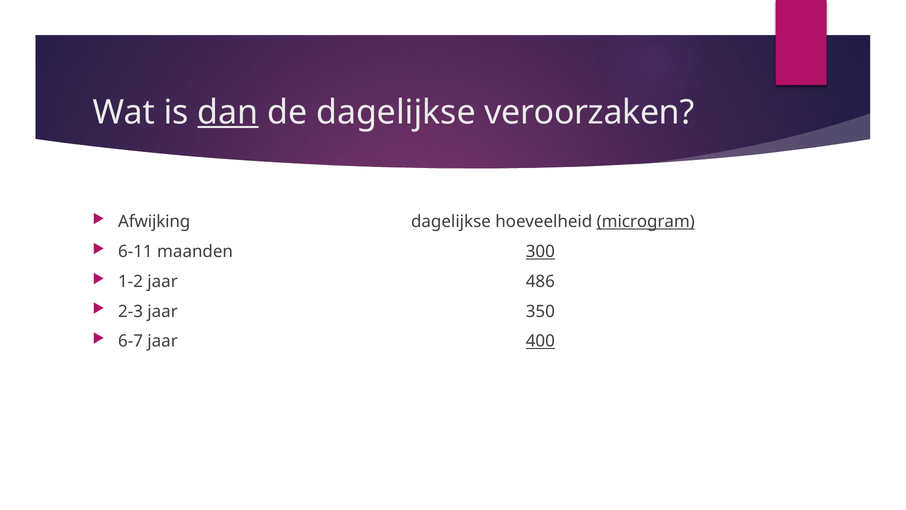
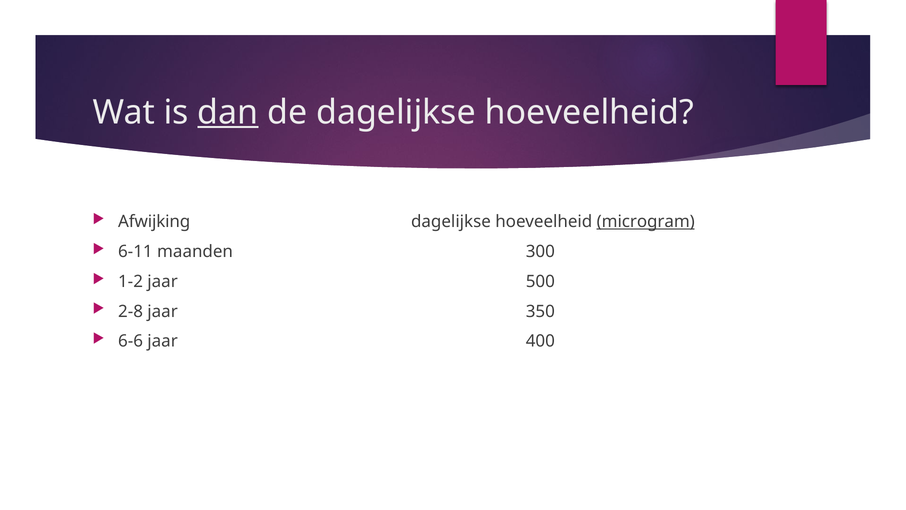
de dagelijkse veroorzaken: veroorzaken -> hoeveelheid (589, 112)
300 underline: present -> none (540, 252)
486: 486 -> 500 (540, 281)
2-3: 2-3 -> 2-8 (131, 311)
6-7: 6-7 -> 6-6 (131, 341)
400 underline: present -> none (540, 341)
